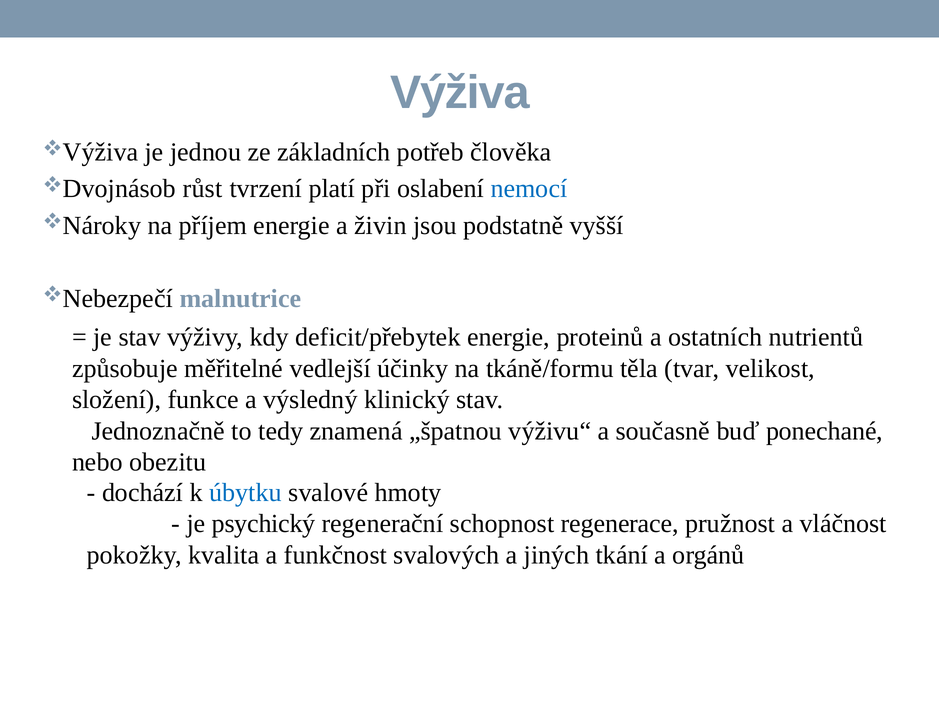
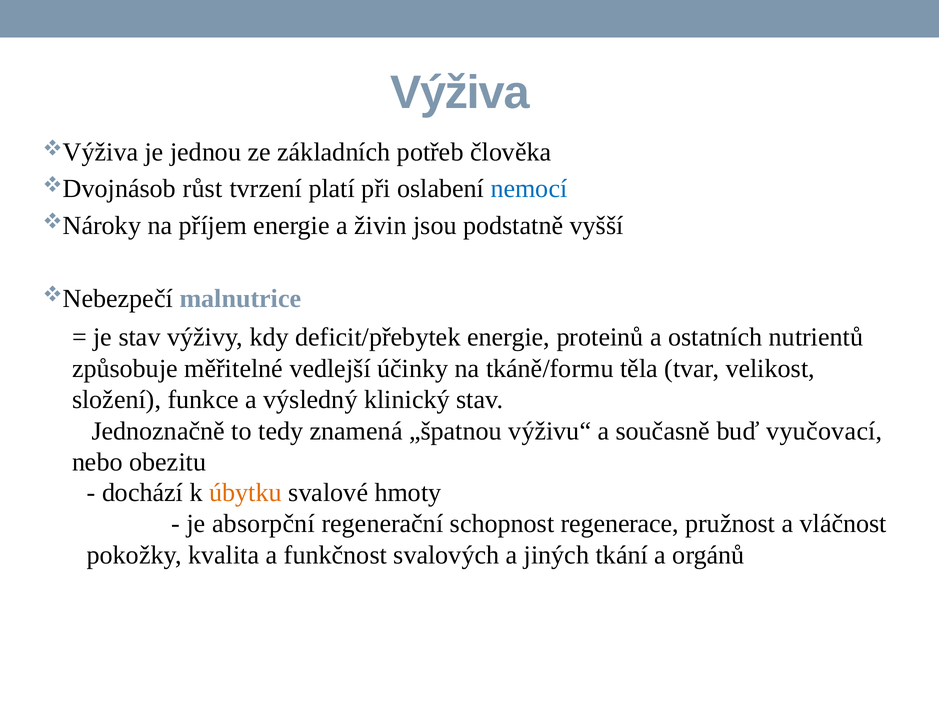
ponechané: ponechané -> vyučovací (824, 431)
úbytku colour: blue -> orange (246, 493)
psychický: psychický -> absorpční (263, 524)
